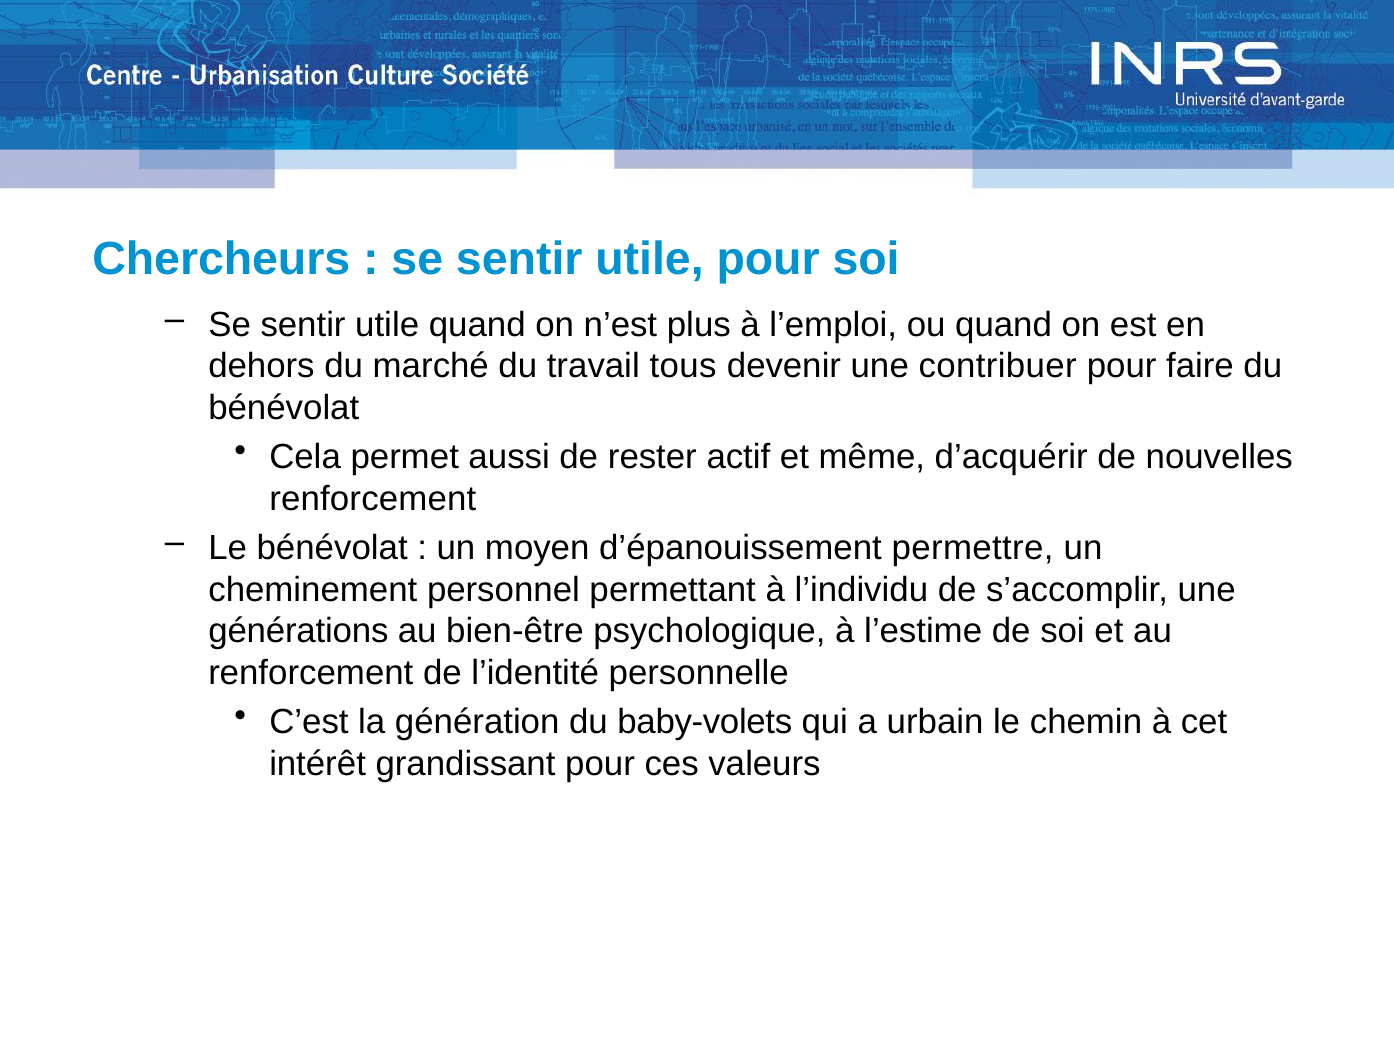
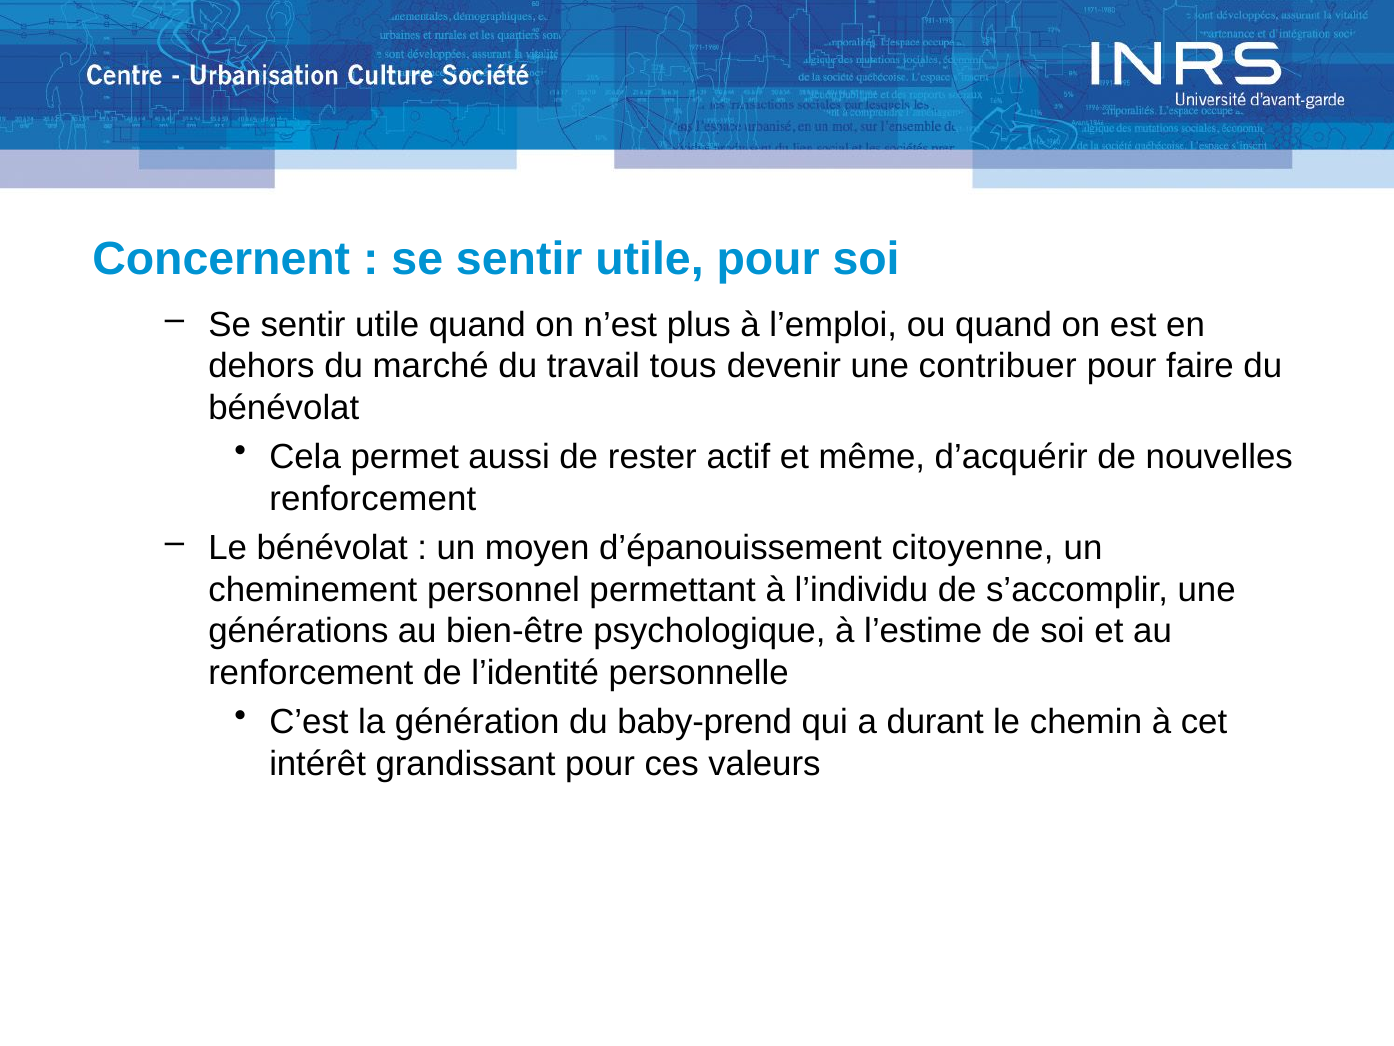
Chercheurs: Chercheurs -> Concernent (221, 259)
permettre: permettre -> citoyenne (973, 547)
baby-volets: baby-volets -> baby-prend (705, 722)
urbain: urbain -> durant (935, 722)
